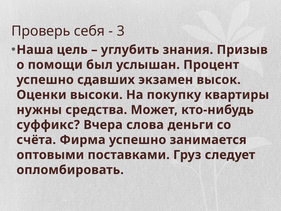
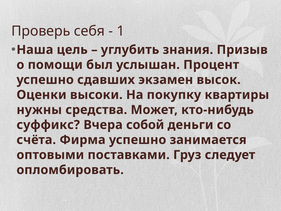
3: 3 -> 1 (121, 31)
слова: слова -> собой (145, 125)
